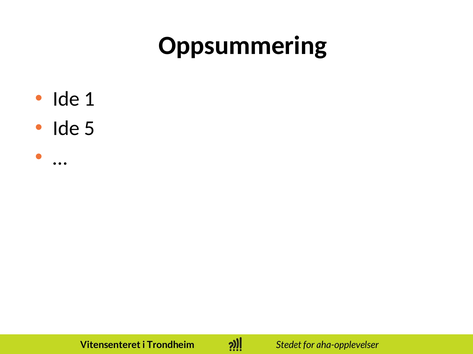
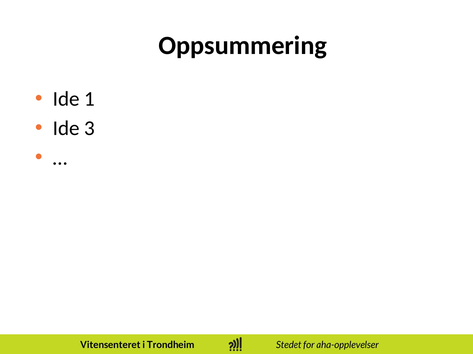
5: 5 -> 3 (90, 129)
